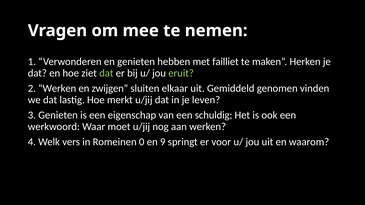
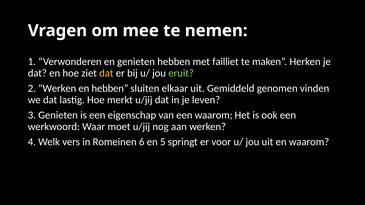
dat colour: light green -> yellow (106, 73)
en zwijgen: zwijgen -> hebben (110, 89)
een schuldig: schuldig -> waarom (214, 115)
0: 0 -> 6 (142, 142)
9: 9 -> 5 (163, 142)
